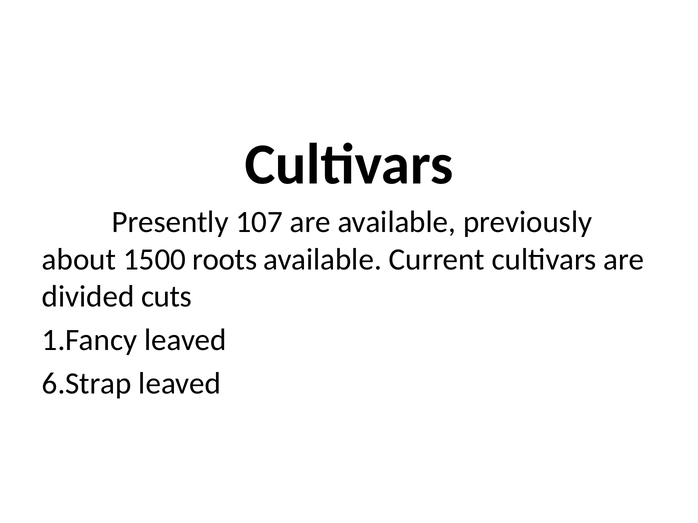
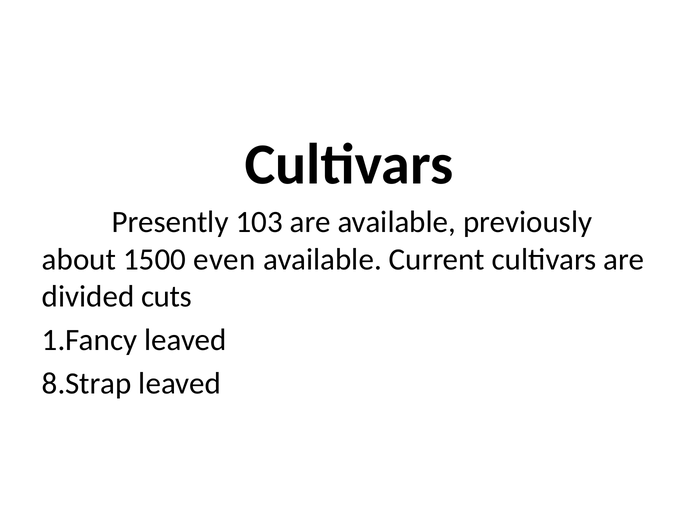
107: 107 -> 103 (259, 222)
roots: roots -> even (224, 260)
6.Strap: 6.Strap -> 8.Strap (87, 384)
